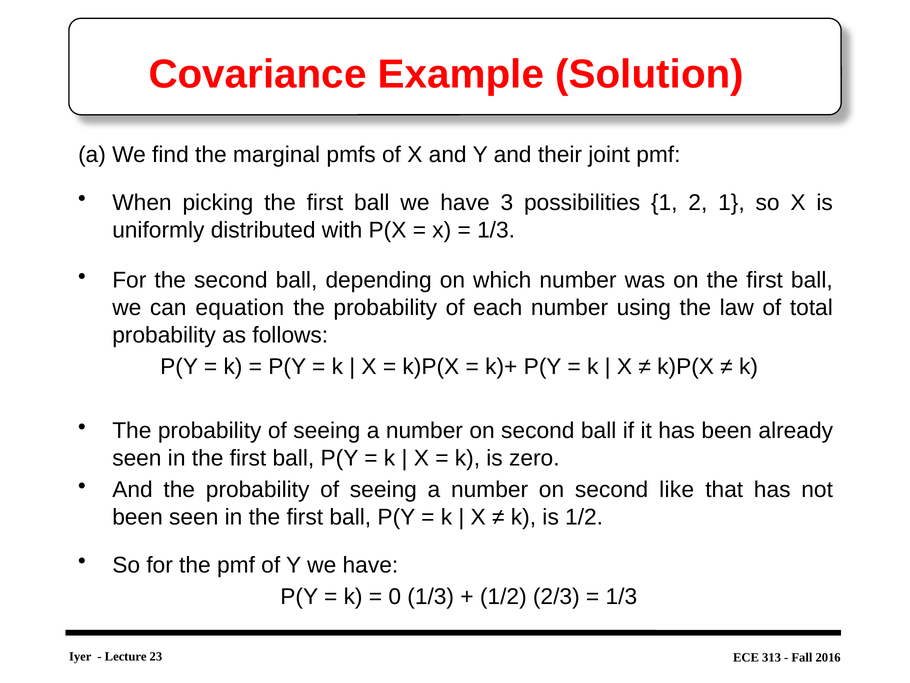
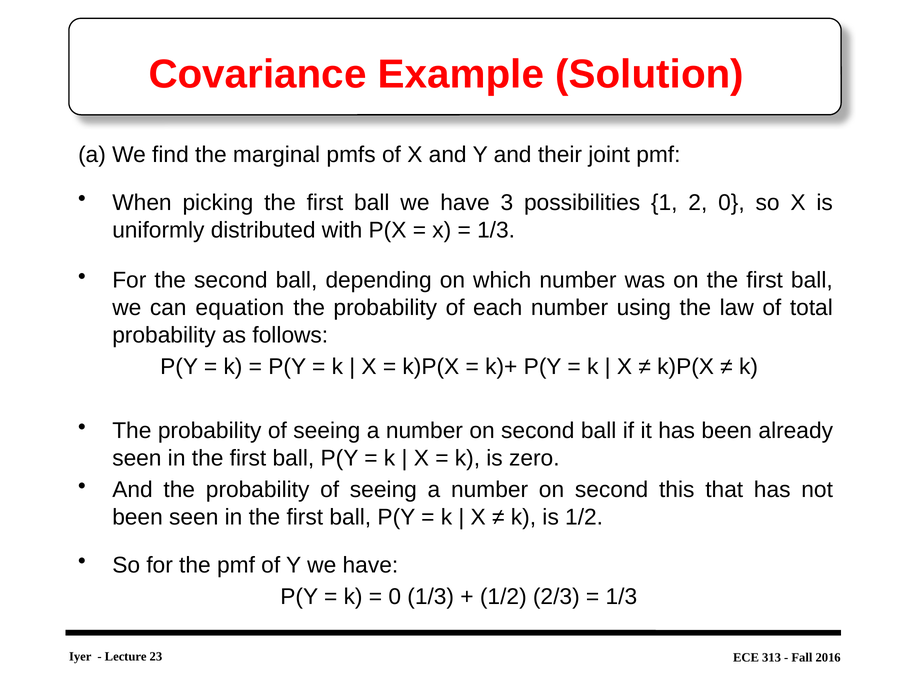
2 1: 1 -> 0 (731, 203)
like: like -> this (677, 490)
